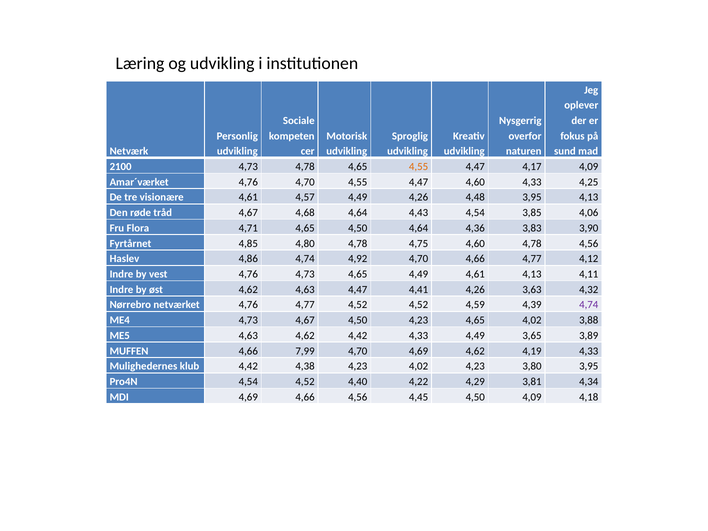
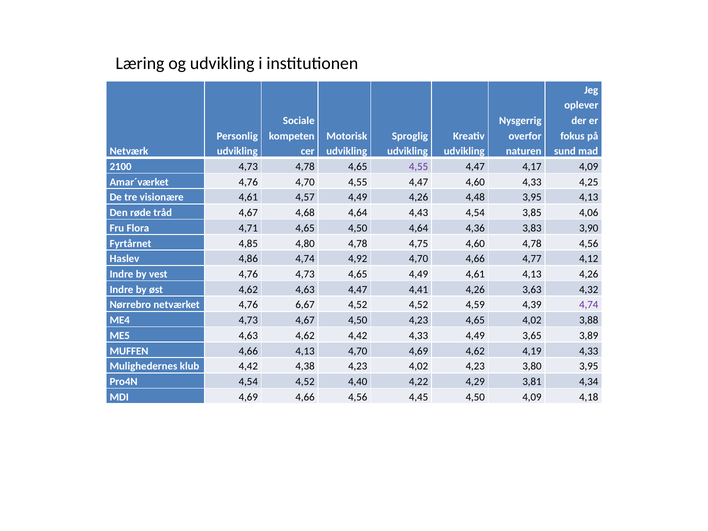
4,55 colour: orange -> purple (419, 167)
4,13 4,11: 4,11 -> 4,26 (589, 274)
4,76 4,77: 4,77 -> 6,67 (305, 305)
4,66 7,99: 7,99 -> 4,13 (305, 351)
